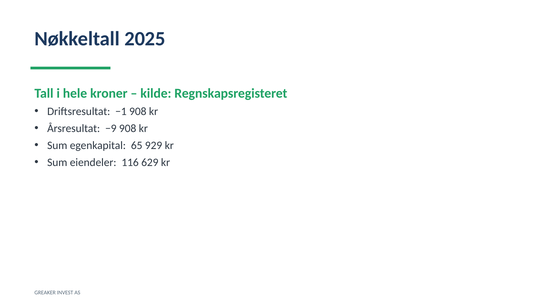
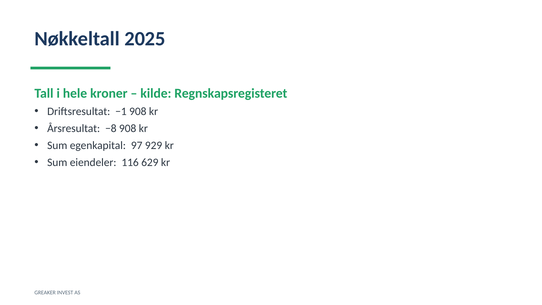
−9: −9 -> −8 (111, 128)
65: 65 -> 97 (137, 145)
